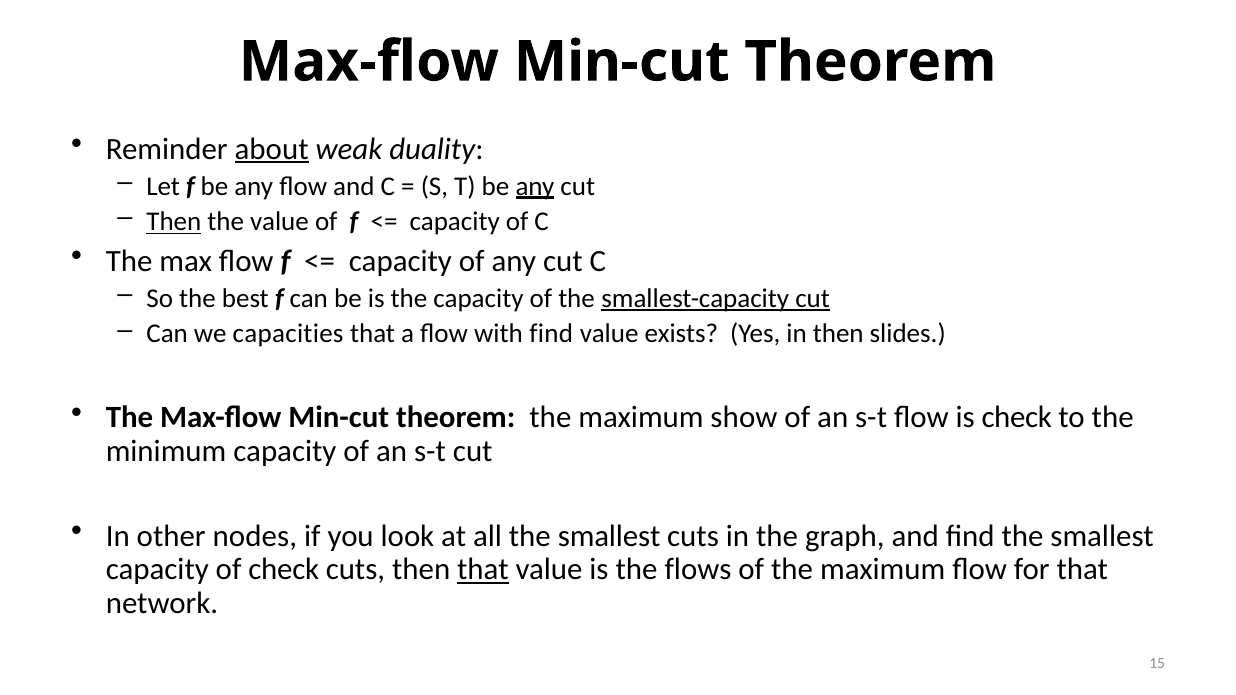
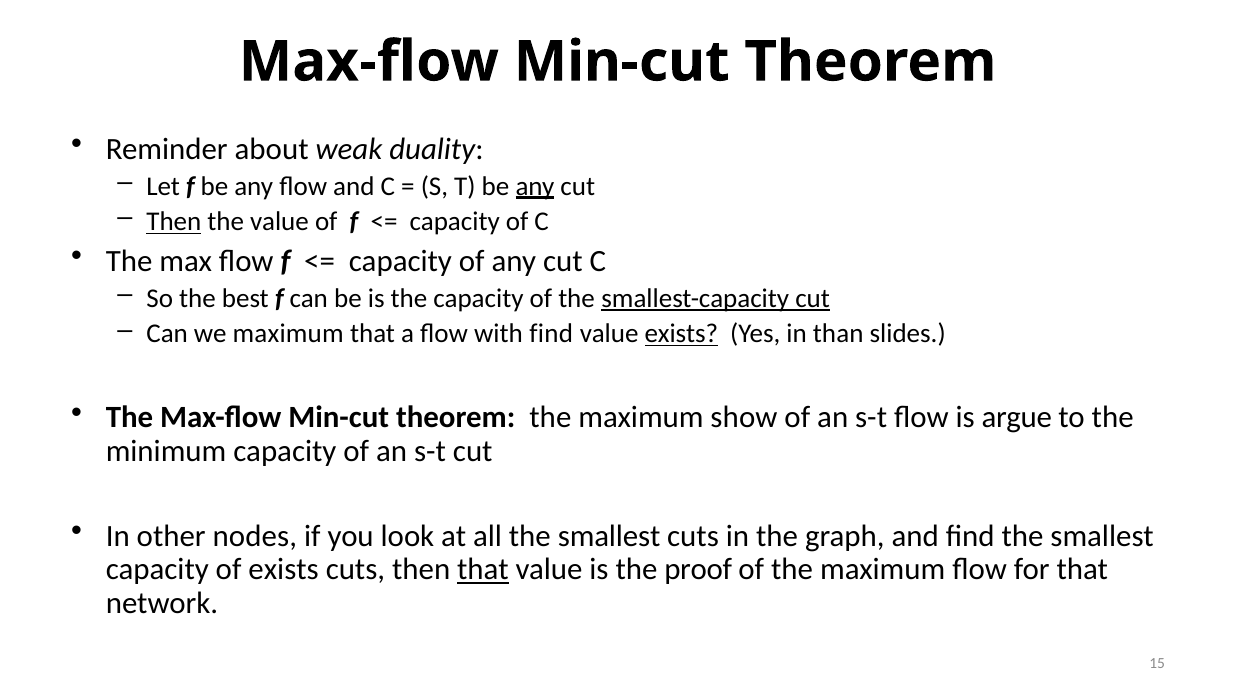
about underline: present -> none (272, 149)
we capacities: capacities -> maximum (288, 334)
exists underline: none -> present (681, 334)
in then: then -> than (838, 334)
is check: check -> argue (1017, 418)
of check: check -> exists (284, 570)
flows: flows -> proof (698, 570)
